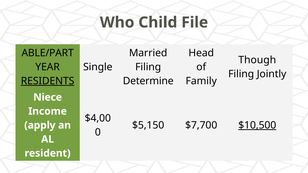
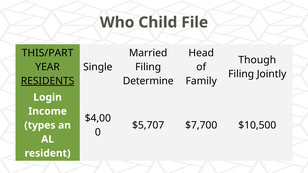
ABLE/PART: ABLE/PART -> THIS/PART (48, 53)
Niece: Niece -> Login (48, 97)
$5,150: $5,150 -> $5,707 (148, 125)
$10,500 underline: present -> none (257, 125)
apply: apply -> types (40, 125)
